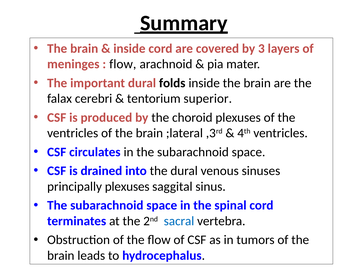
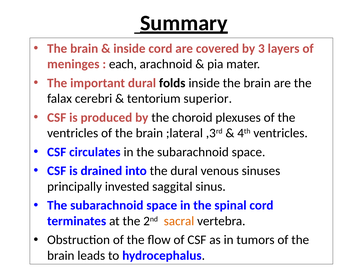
flow: flow -> each (123, 64)
principally plexuses: plexuses -> invested (127, 187)
sacral colour: blue -> orange (179, 221)
